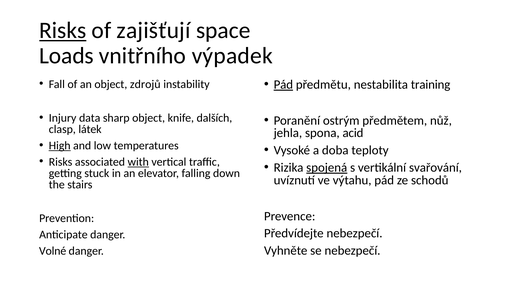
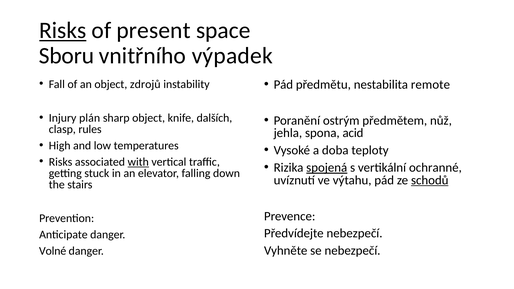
zajišťují: zajišťují -> present (154, 30)
Loads: Loads -> Sboru (67, 56)
Pád underline: present -> none (283, 85)
training: training -> remote (430, 85)
data: data -> plán (90, 118)
látek: látek -> rules (90, 129)
High underline: present -> none (60, 146)
svařování: svařování -> ochranné (435, 168)
schodů underline: none -> present (430, 180)
